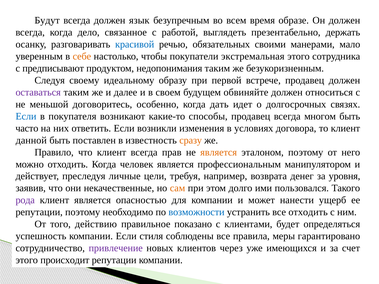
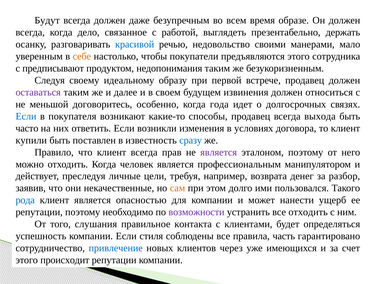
язык: язык -> даже (139, 20)
обязательных: обязательных -> недовольство (221, 44)
экстремальная: экстремальная -> предъявляются (253, 56)
обвиняйте: обвиняйте -> извинения (246, 92)
дать: дать -> года (219, 104)
многом: многом -> выхода (320, 116)
данной: данной -> купили (31, 140)
сразу colour: orange -> blue (191, 140)
является colour: orange -> purple (219, 152)
уровня: уровня -> разбор (344, 176)
рода colour: purple -> blue (25, 200)
возможности colour: blue -> purple (196, 212)
действию: действию -> слушания (96, 224)
показано: показано -> контакта (193, 224)
меры: меры -> часть (284, 236)
привлечение colour: purple -> blue (116, 248)
